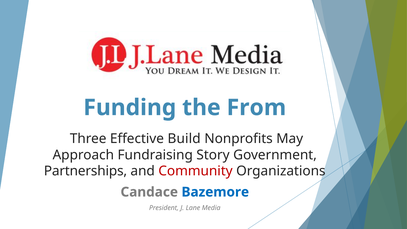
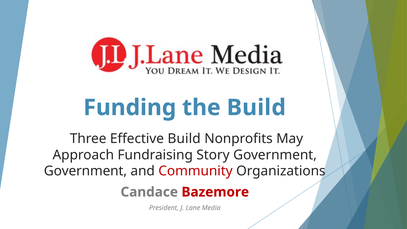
the From: From -> Build (256, 108)
Partnerships: Partnerships -> Government (85, 171)
Bazemore colour: blue -> red (215, 192)
